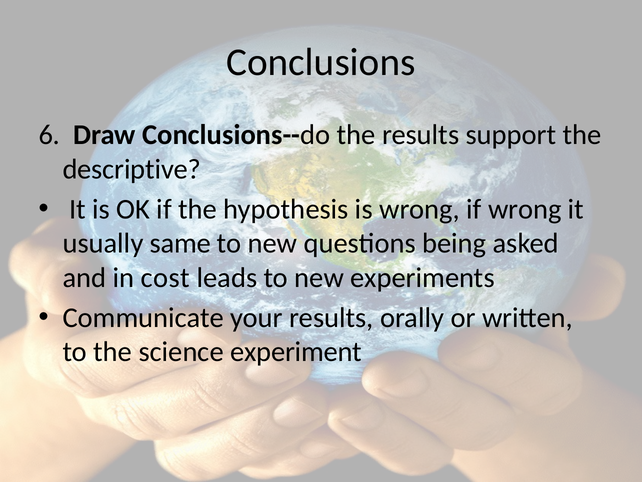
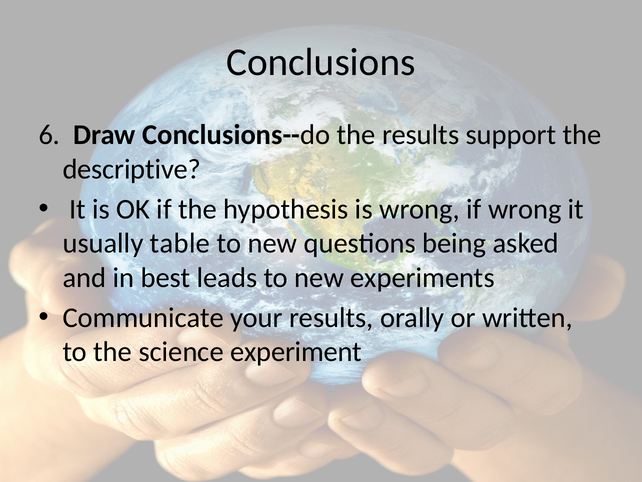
same: same -> table (180, 243)
cost: cost -> best (165, 277)
